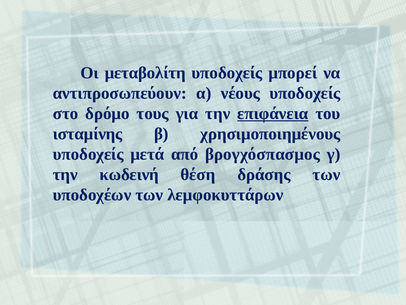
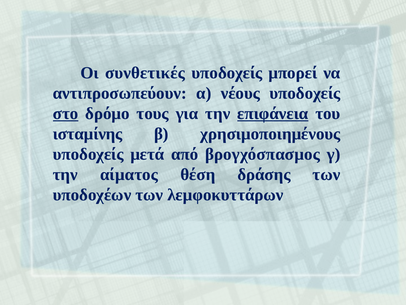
μεταβολίτη: μεταβολίτη -> συνθετικές (145, 73)
στο underline: none -> present (66, 113)
κωδεινή: κωδεινή -> αίματος (129, 174)
